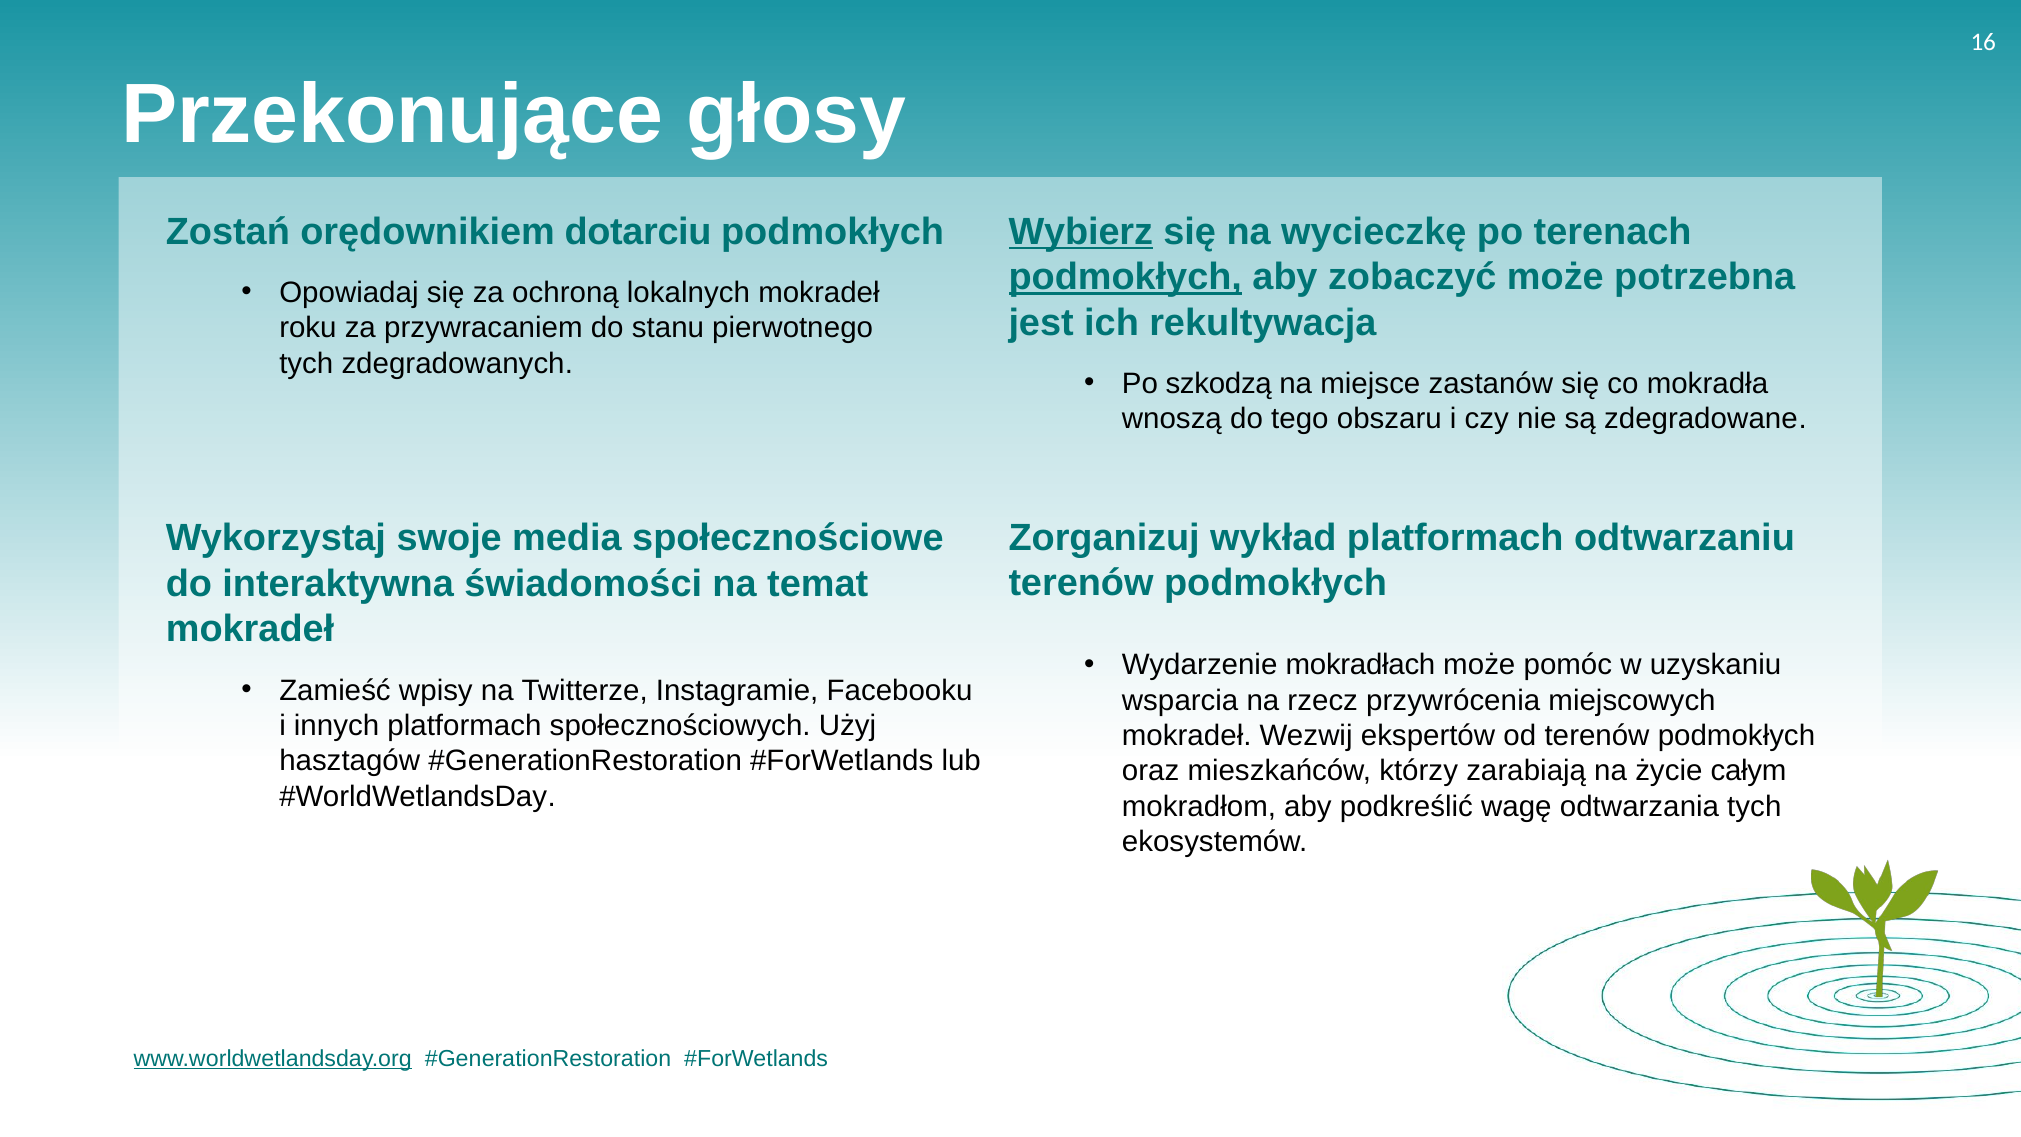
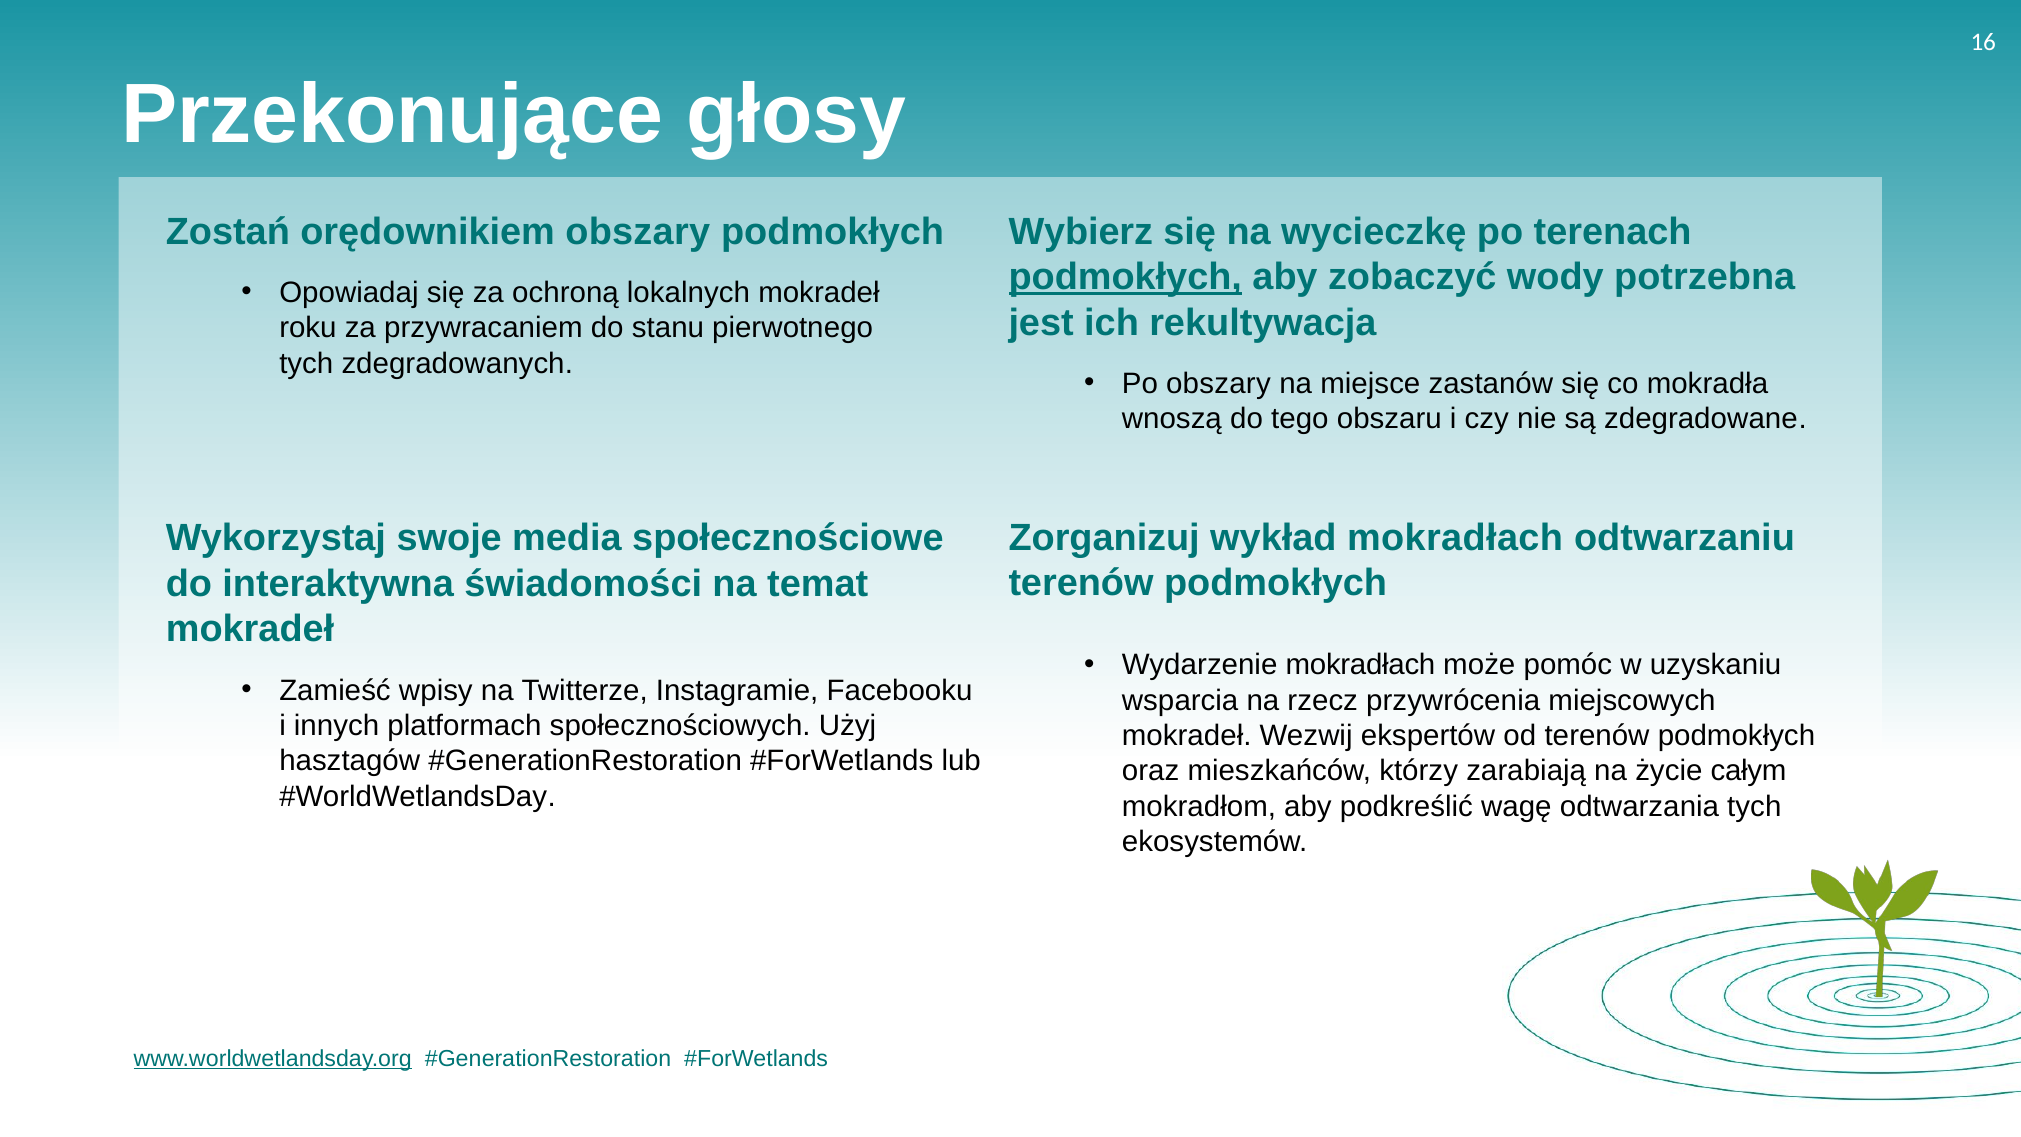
orędownikiem dotarciu: dotarciu -> obszary (638, 232)
Wybierz underline: present -> none (1081, 232)
zobaczyć może: może -> wody (1555, 277)
Po szkodzą: szkodzą -> obszary (1218, 384)
wykład platformach: platformach -> mokradłach (1455, 537)
